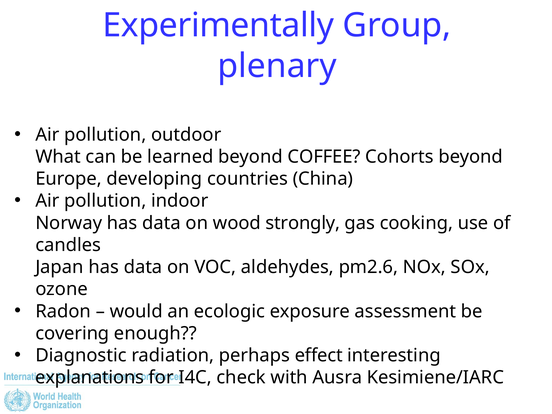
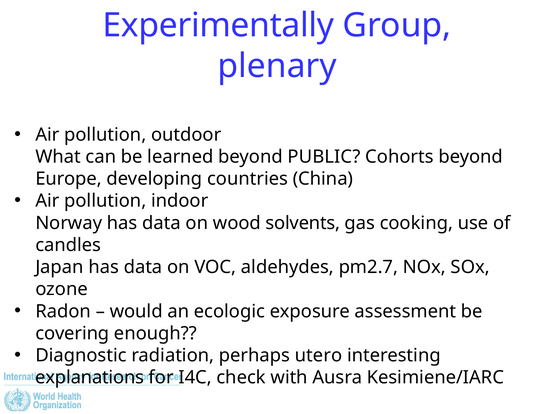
COFFEE: COFFEE -> PUBLIC (324, 157)
strongly: strongly -> solvents (303, 223)
pm2.6: pm2.6 -> pm2.7 (368, 267)
effect: effect -> utero (319, 355)
